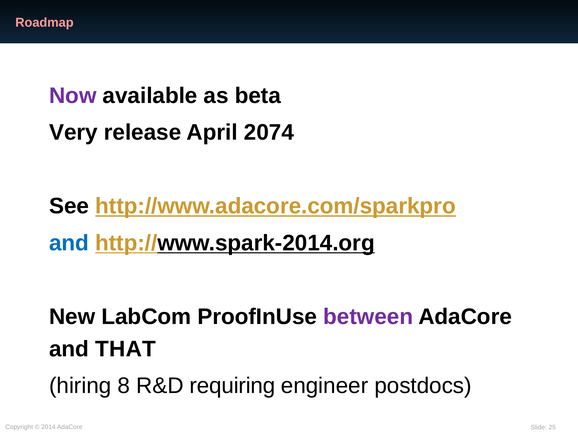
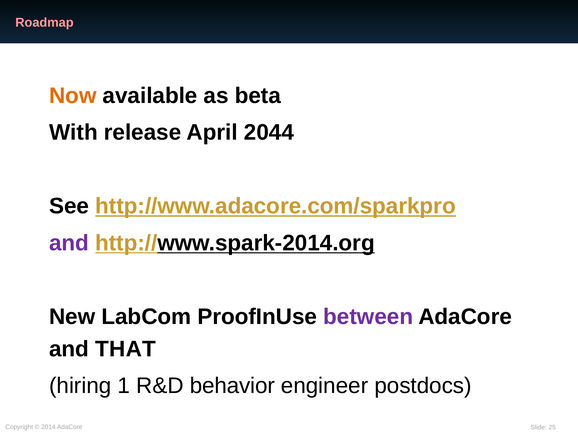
Now colour: purple -> orange (73, 96)
Very: Very -> With (73, 132)
2074: 2074 -> 2044 (269, 132)
and colour: blue -> purple (69, 243)
8: 8 -> 1 (124, 385)
requiring: requiring -> behavior (232, 385)
